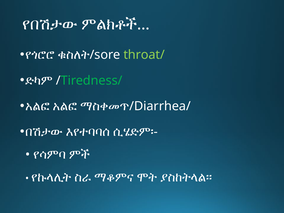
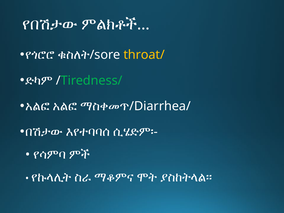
throat/ colour: light green -> yellow (144, 55)
